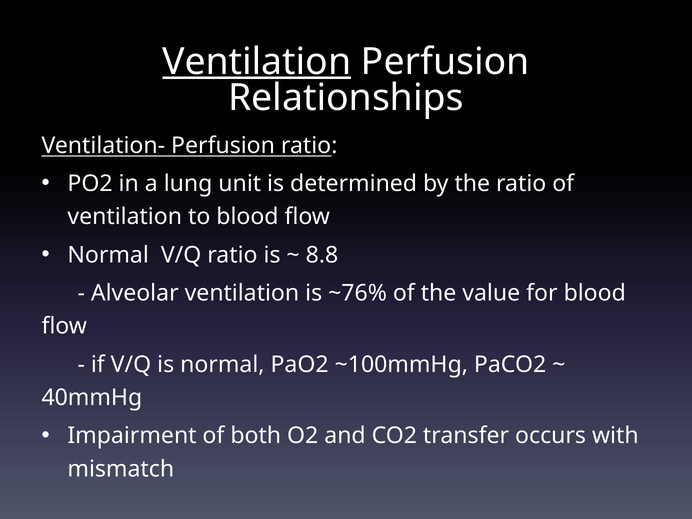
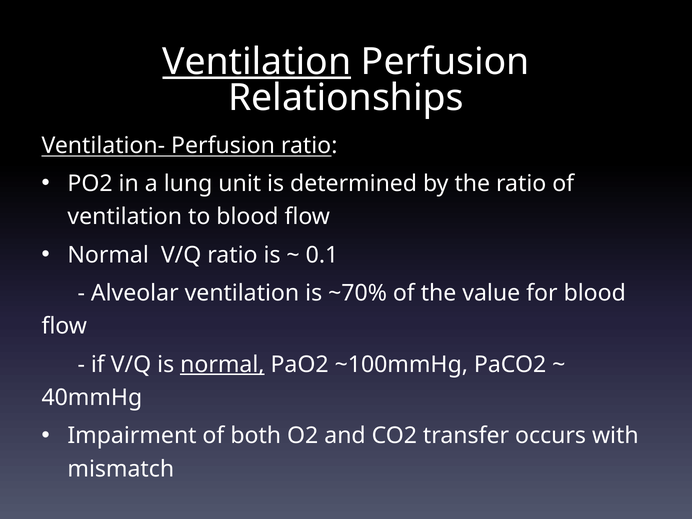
8.8: 8.8 -> 0.1 (322, 255)
~76%: ~76% -> ~70% (358, 293)
normal underline: none -> present (222, 364)
